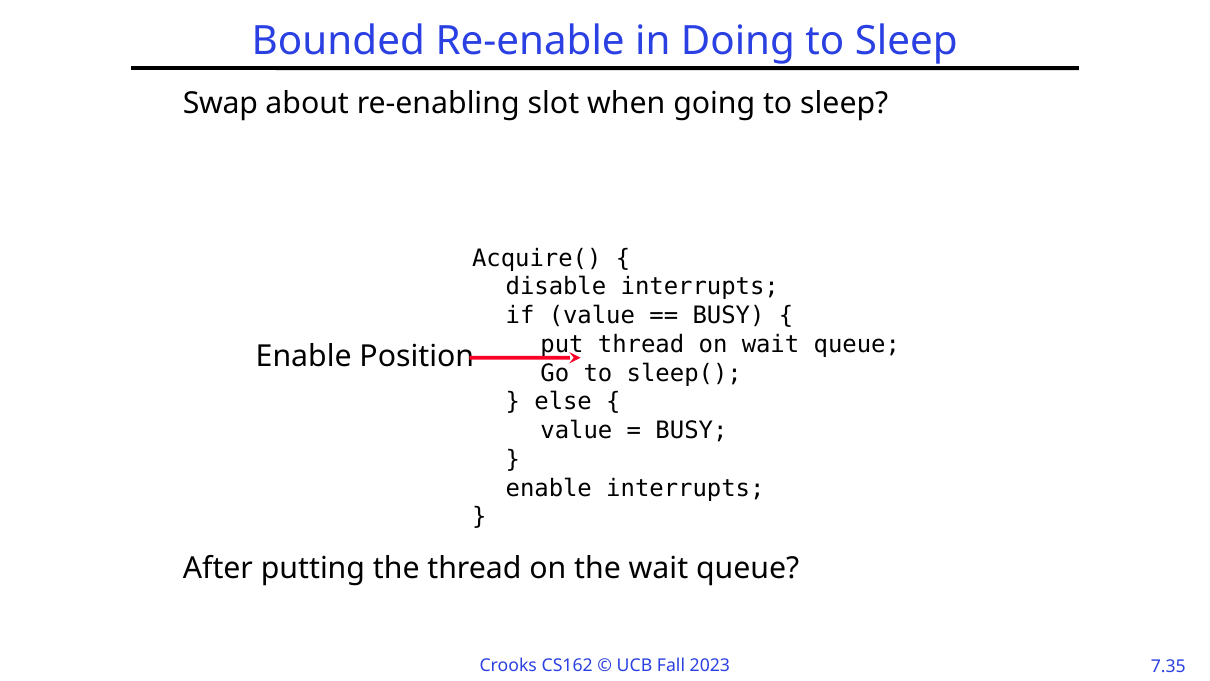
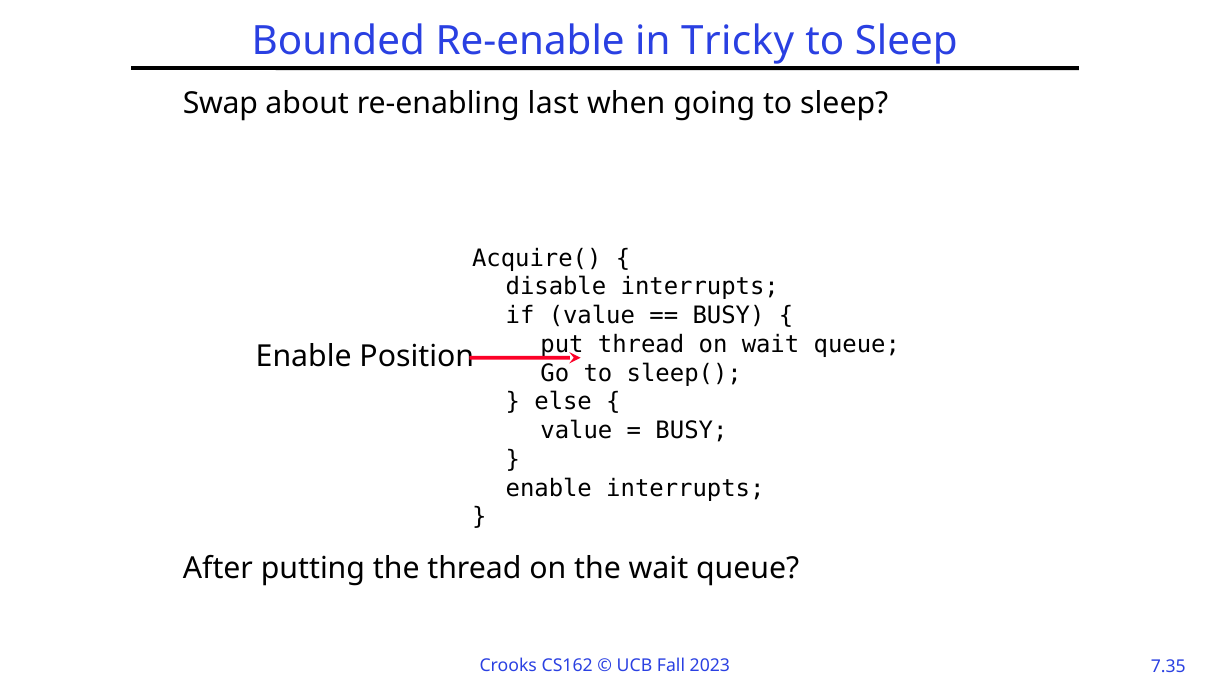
Doing: Doing -> Tricky (738, 41)
slot: slot -> last (553, 104)
